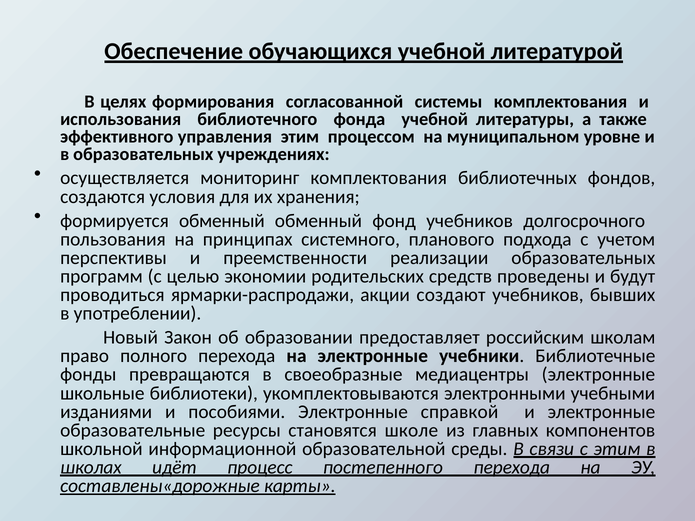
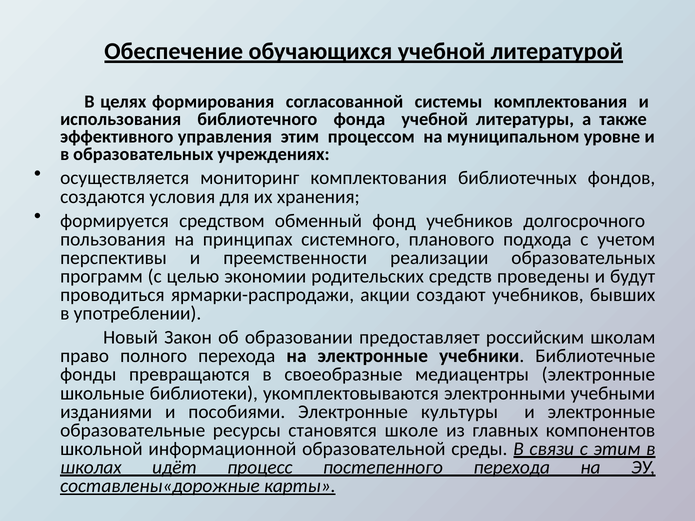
формируется обменный: обменный -> средством (222, 221)
справкой: справкой -> культуры (460, 412)
